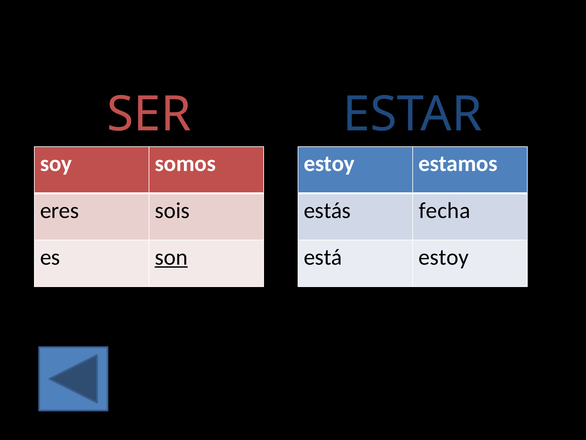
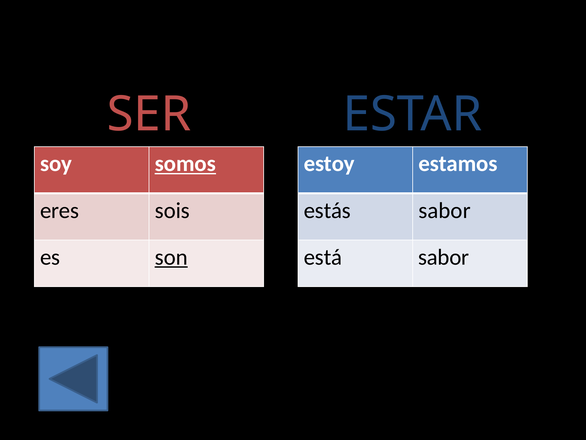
somos underline: none -> present (185, 164)
estás fecha: fecha -> sabor (445, 210)
está estoy: estoy -> sabor (444, 257)
